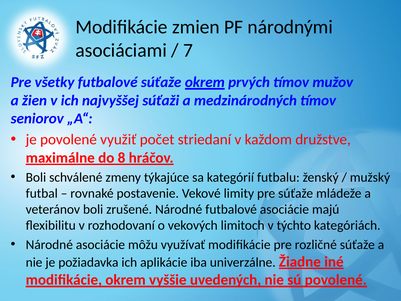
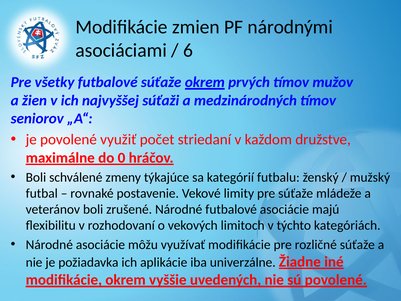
7: 7 -> 6 (188, 50)
8: 8 -> 0 (122, 158)
